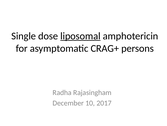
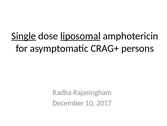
Single underline: none -> present (24, 36)
